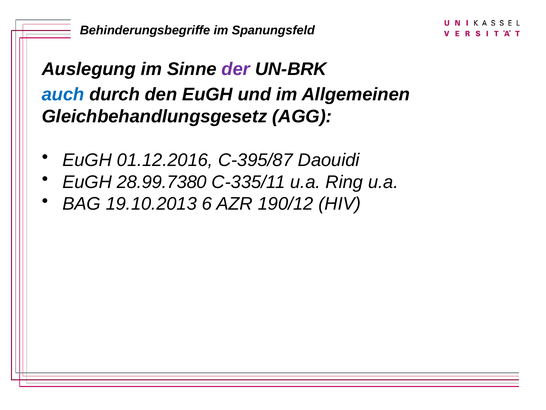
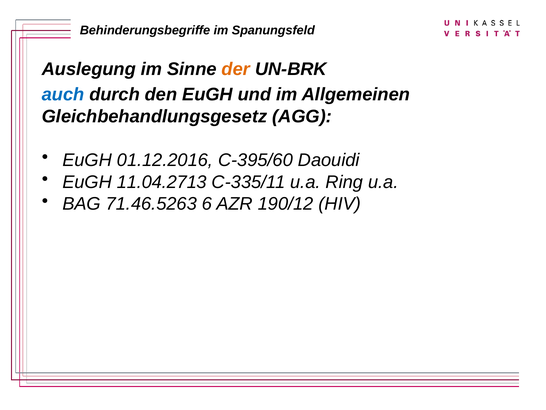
der colour: purple -> orange (236, 69)
C-395/87: C-395/87 -> C-395/60 (255, 160)
28.99.7380: 28.99.7380 -> 11.04.2713 (162, 182)
19.10.2013: 19.10.2013 -> 71.46.5263 (151, 204)
